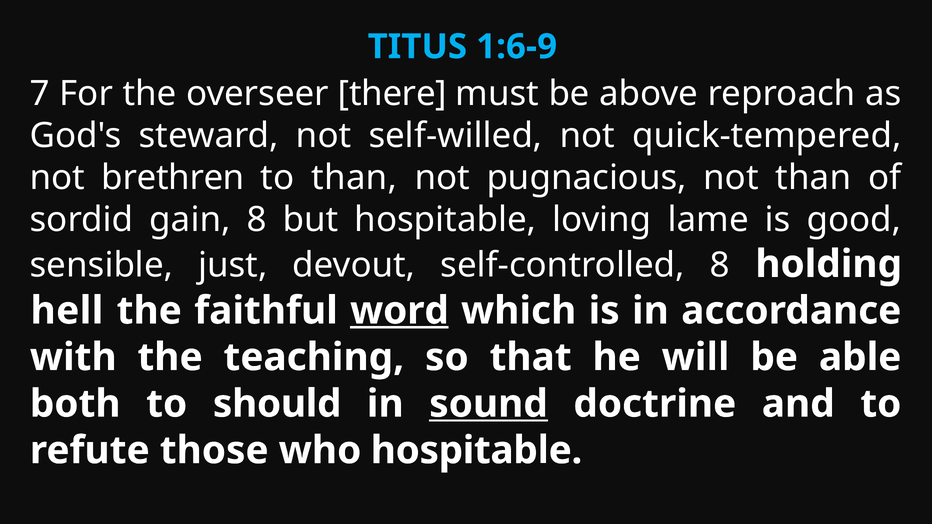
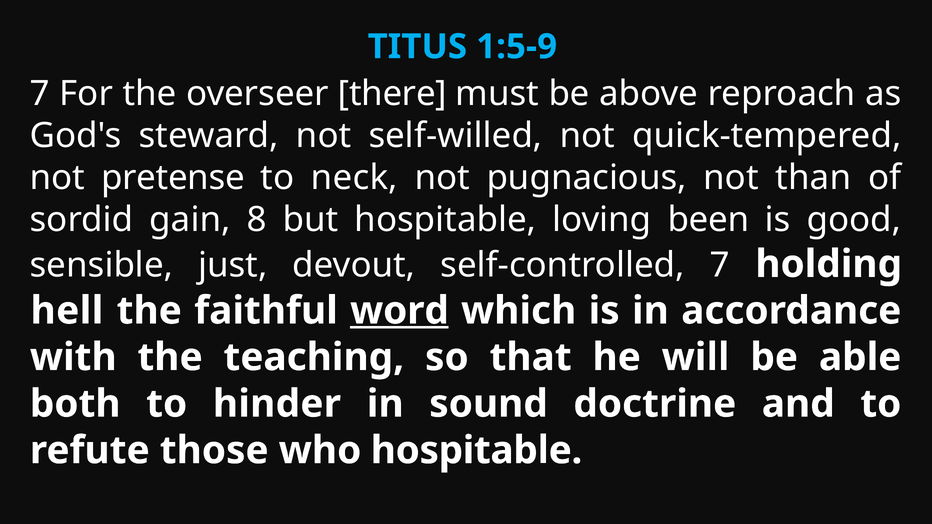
1:6-9: 1:6-9 -> 1:5-9 (517, 47)
brethren: brethren -> pretense (173, 178)
to than: than -> neck (354, 178)
lame: lame -> been (708, 220)
self-controlled 8: 8 -> 7 (720, 266)
should: should -> hinder (277, 404)
sound underline: present -> none (489, 404)
